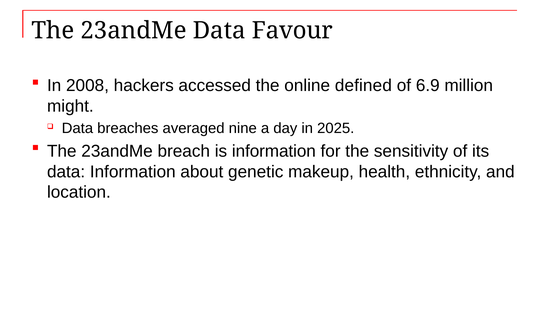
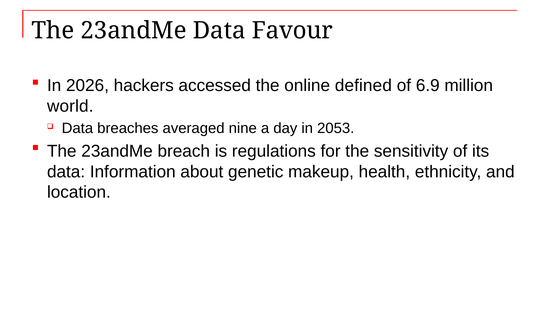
2008: 2008 -> 2026 (87, 86)
might: might -> world (70, 106)
2025: 2025 -> 2053 (336, 128)
is information: information -> regulations (274, 151)
